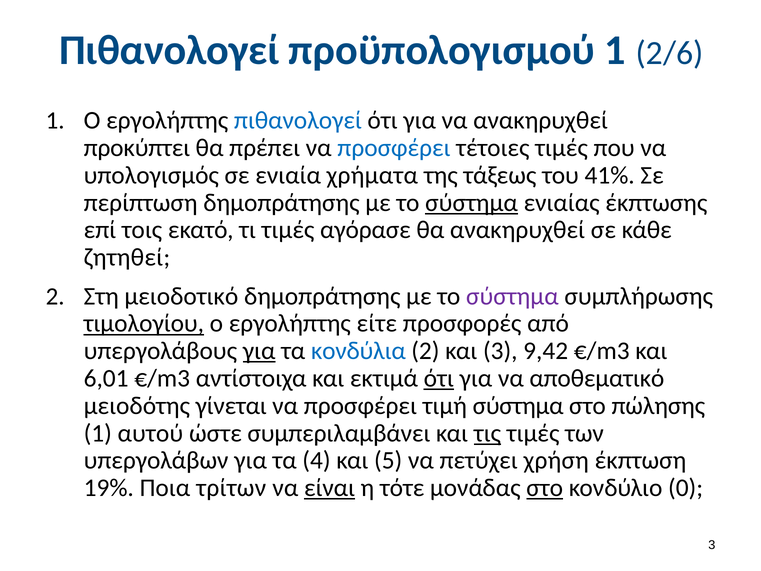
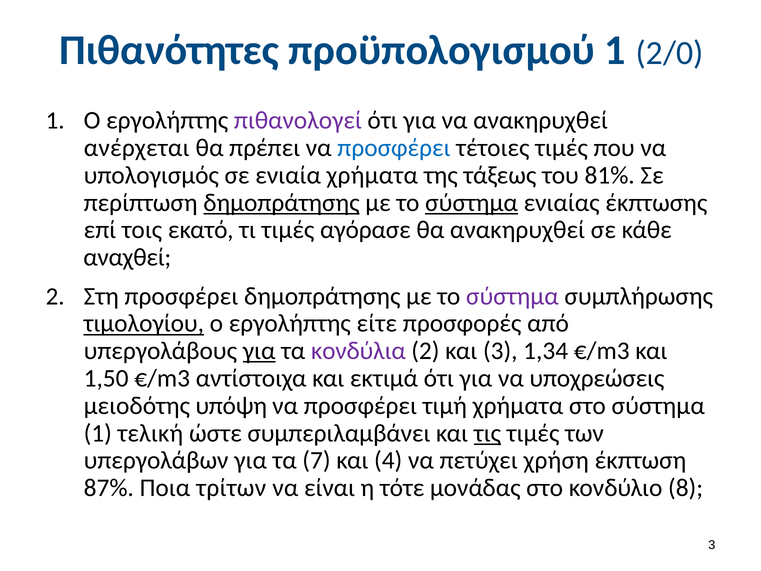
Πιθανολογεί: Πιθανολογεί -> Πιθανότητες (169, 50)
2/6: 2/6 -> 2/0 (670, 53)
πιθανολογεί colour: blue -> purple (298, 120)
προκύπτει: προκύπτει -> ανέρχεται (137, 148)
41%: 41% -> 81% (610, 175)
δημοπράτησης underline: none -> present (281, 203)
ζητηθεί: ζητηθεί -> αναχθεί (127, 257)
Στη μειοδοτικό: μειοδοτικό -> προσφέρει (181, 296)
κονδύλια colour: blue -> purple (358, 351)
9,42: 9,42 -> 1,34 (546, 351)
6,01: 6,01 -> 1,50 (106, 378)
ότι underline: present -> none (439, 378)
αποθεματικό: αποθεματικό -> υποχρεώσεις (597, 378)
γίνεται: γίνεται -> υπόψη (231, 406)
τιμή σύστημα: σύστημα -> χρήματα (518, 406)
στο πώλησης: πώλησης -> σύστημα (658, 406)
αυτού: αυτού -> τελική (150, 433)
4: 4 -> 7 (316, 460)
5: 5 -> 4 (388, 460)
19%: 19% -> 87% (109, 488)
είναι underline: present -> none (330, 488)
στο underline: present -> none (545, 488)
0: 0 -> 8 (686, 488)
